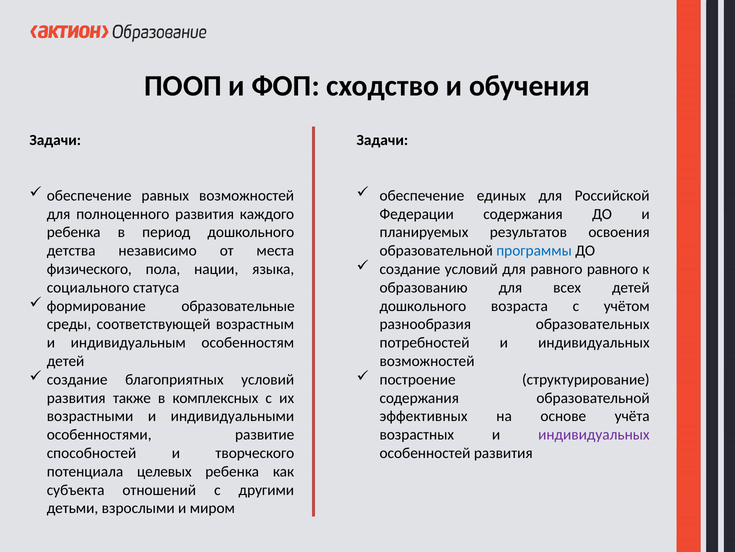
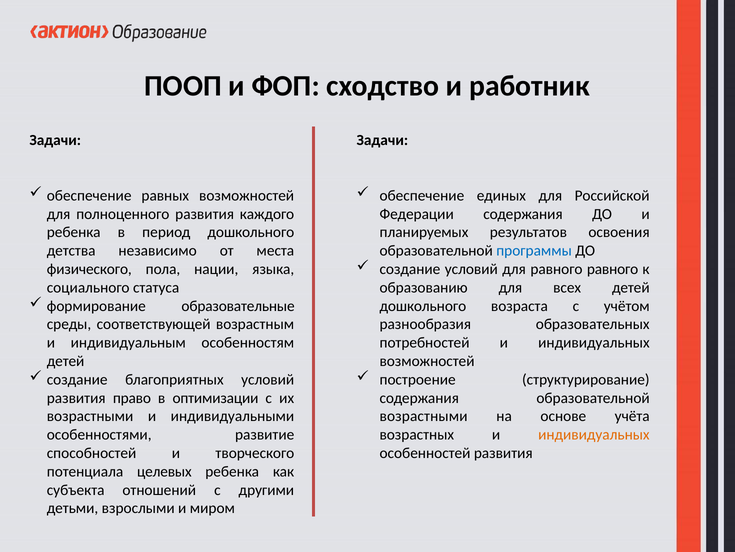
обучения: обучения -> работник (530, 86)
также: также -> право (132, 397)
комплексных: комплексных -> оптимизации (215, 397)
эффективных: эффективных -> возрастными (424, 416)
индивидуальных colour: purple -> orange (594, 434)
